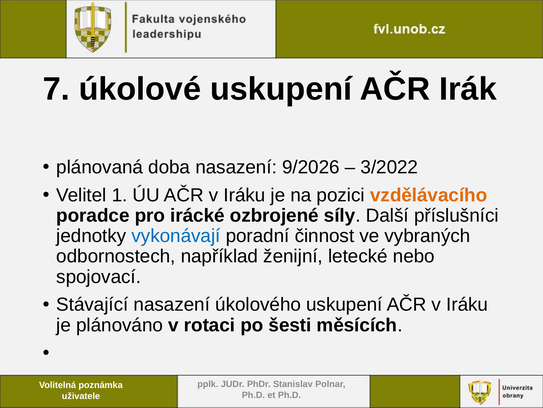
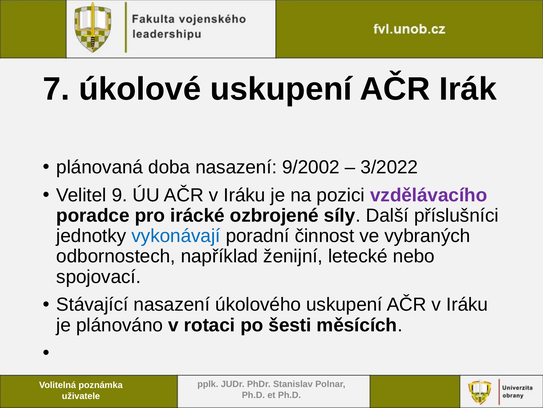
9/2026: 9/2026 -> 9/2002 (311, 167)
1: 1 -> 9 (120, 195)
vzdělávacího colour: orange -> purple (429, 195)
